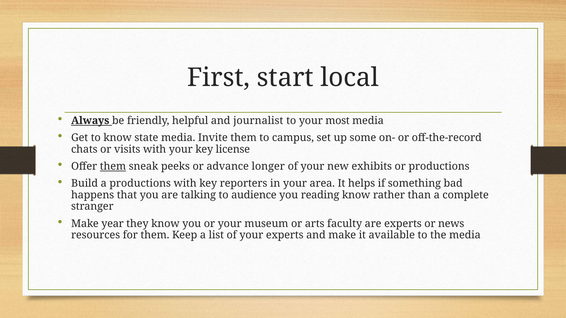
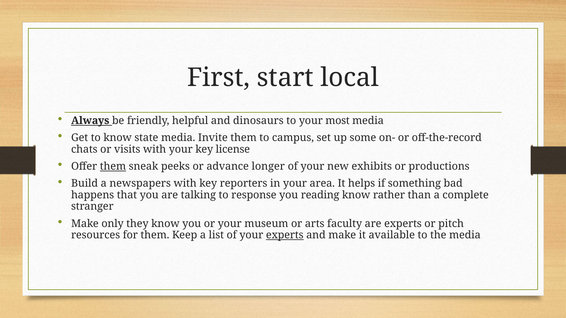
journalist: journalist -> dinosaurs (258, 121)
a productions: productions -> newspapers (140, 184)
audience: audience -> response (254, 195)
year: year -> only (113, 224)
news: news -> pitch (451, 224)
experts underline: none -> present (285, 235)
